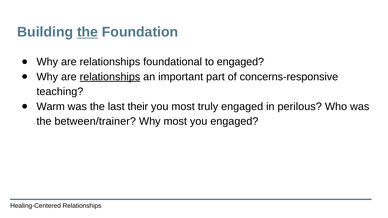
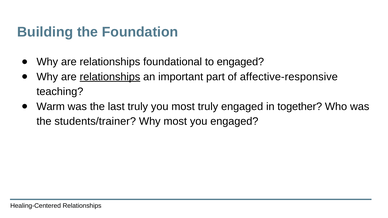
the underline: present -> none (88, 32)
concerns-responsive: concerns-responsive -> affective-responsive (289, 77)
last their: their -> truly (138, 107)
perilous: perilous -> together (300, 107)
between/trainer: between/trainer -> students/trainer (95, 122)
